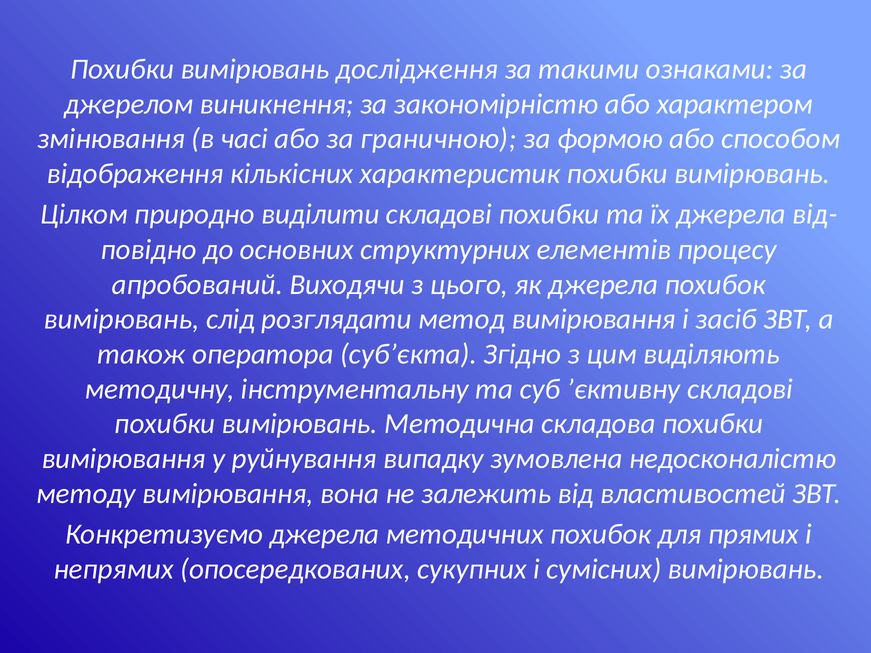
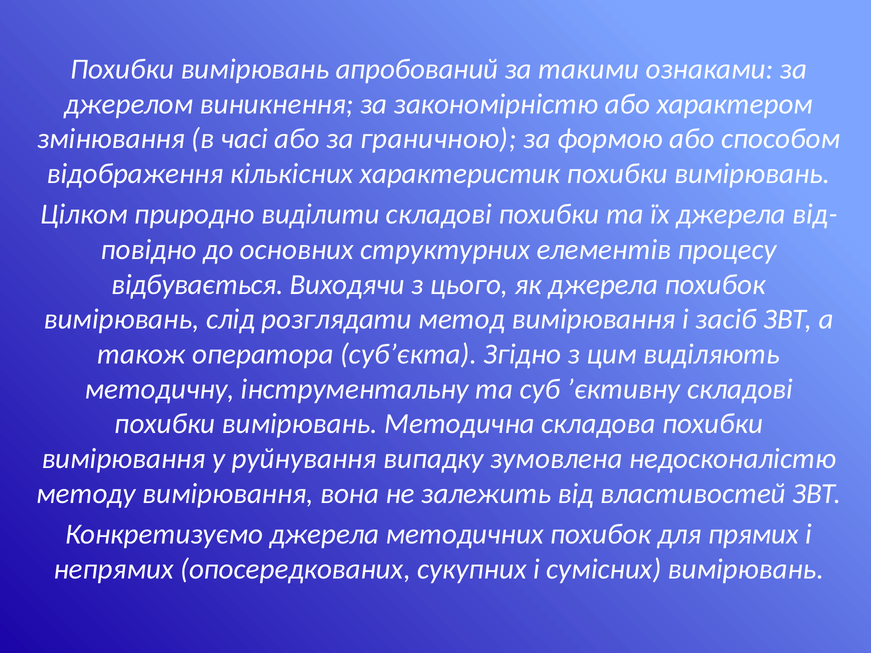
дослідження: дослідження -> апробований (417, 69)
апробований: апробований -> відбувається (198, 285)
